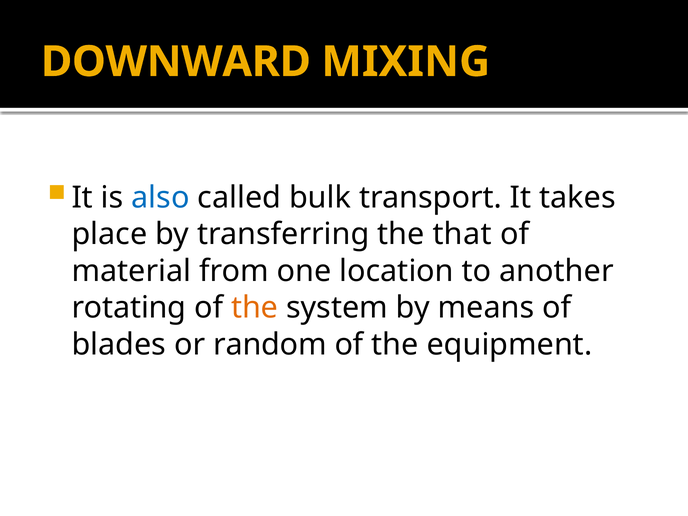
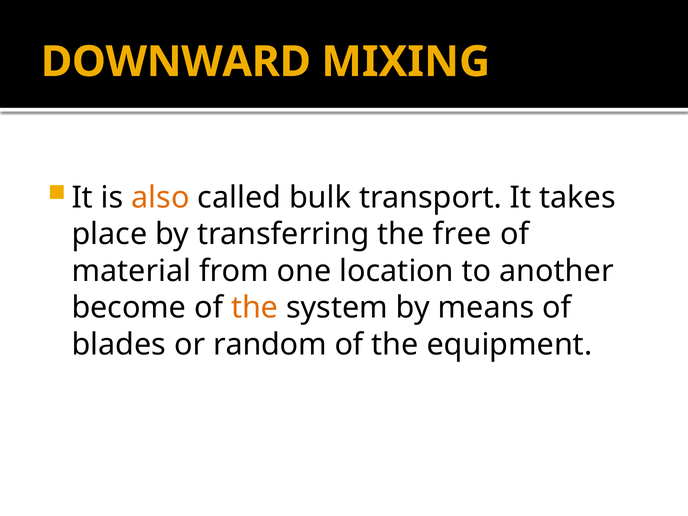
also colour: blue -> orange (160, 198)
that: that -> free (462, 234)
rotating: rotating -> become (129, 308)
